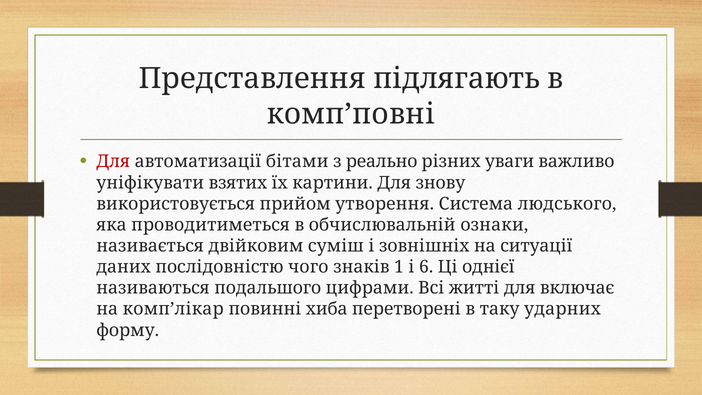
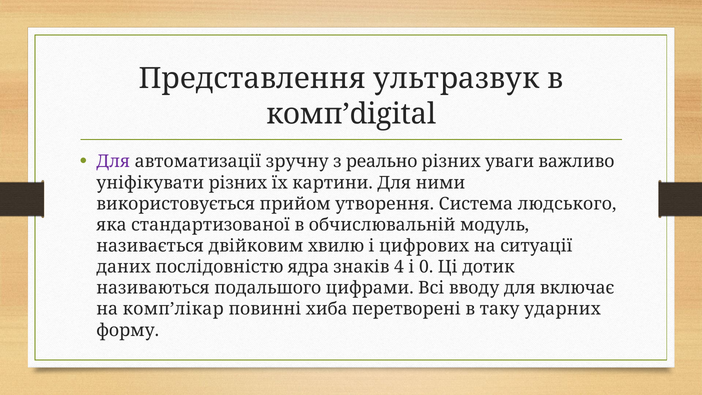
підлягають: підлягають -> ультразвук (456, 79)
комп’повні: комп’повні -> комп’digital (351, 114)
Для colour: red -> purple (113, 162)
бітами: бітами -> зручну (297, 162)
уніфікувати взятих: взятих -> різних (238, 183)
знову: знову -> ними (440, 183)
проводитиметься: проводитиметься -> стандартизованої (211, 225)
ознаки: ознаки -> модуль (495, 225)
суміш: суміш -> хвилю (336, 246)
зовнішніх: зовнішніх -> цифрових (424, 246)
чого: чого -> ядра (308, 267)
1: 1 -> 4 (399, 267)
6: 6 -> 0 (426, 267)
однієї: однієї -> дотик (488, 267)
житті: житті -> вводу (474, 288)
